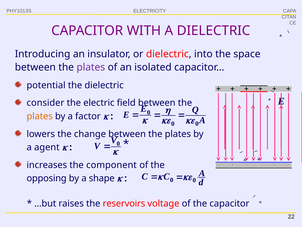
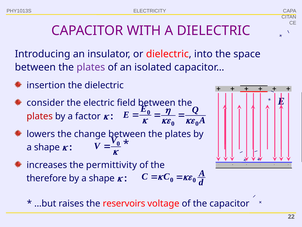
potential: potential -> insertion (46, 85)
plates colour: orange -> red (40, 116)
agent: agent -> shape (47, 147)
component: component -> permittivity (111, 165)
opposing: opposing -> therefore (47, 178)
